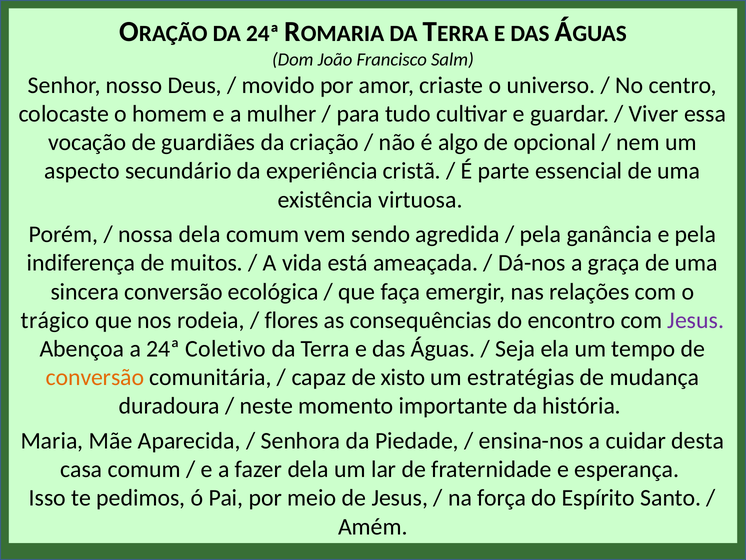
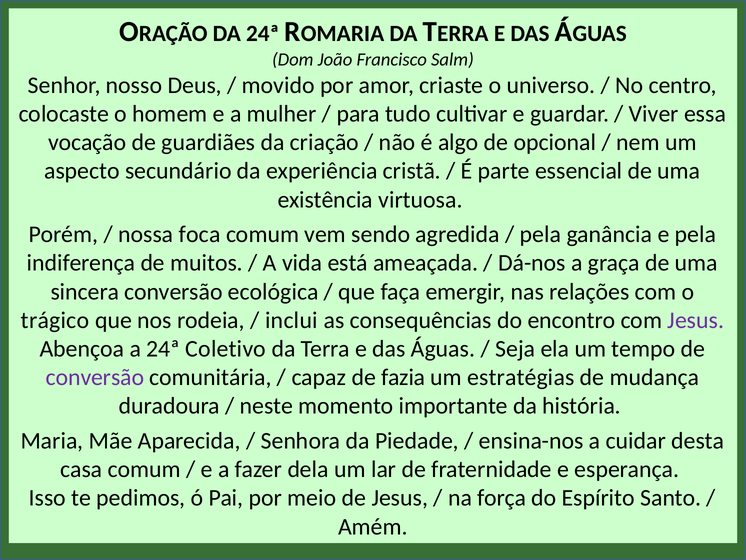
nossa dela: dela -> foca (200, 234)
flores: flores -> inclui (291, 320)
conversão colour: orange -> purple (95, 377)
xisto: xisto -> fazia (403, 377)
